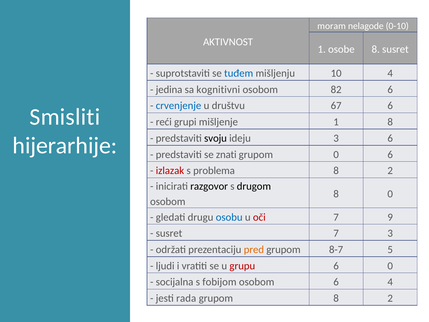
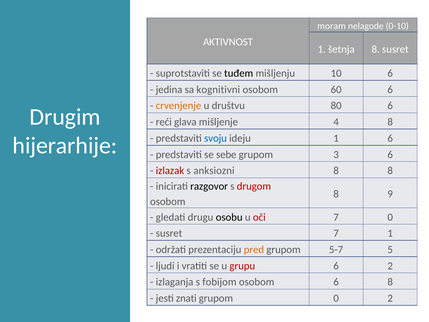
osobe: osobe -> šetnja (341, 49)
tuđem colour: blue -> black (239, 73)
10 4: 4 -> 6 (390, 73)
82: 82 -> 60 (336, 89)
crvenjenje colour: blue -> orange (179, 106)
67: 67 -> 80 (336, 106)
Smisliti: Smisliti -> Drugim (65, 117)
grupi: grupi -> glava (185, 122)
mišljenje 1: 1 -> 4 (336, 122)
svoju colour: black -> blue (215, 138)
ideju 3: 3 -> 1 (336, 138)
znati: znati -> sebe (226, 154)
grupom 0: 0 -> 3 (336, 154)
problema: problema -> anksiozni (214, 171)
2: 2 -> 8 (390, 171)
drugom colour: black -> red (254, 186)
8 0: 0 -> 9 (390, 194)
osobu colour: blue -> black (229, 217)
7 9: 9 -> 0 (390, 217)
7 3: 3 -> 1 (390, 233)
8-7: 8-7 -> 5-7 (336, 249)
6 0: 0 -> 2 (390, 266)
socijalna: socijalna -> izlaganja (175, 282)
6 4: 4 -> 8 (390, 282)
rada: rada -> znati (186, 298)
grupom 8: 8 -> 0 (336, 298)
